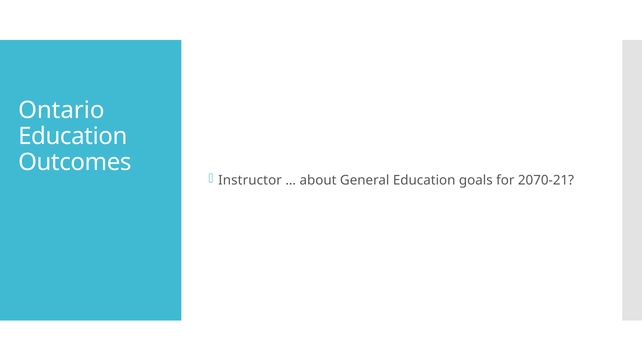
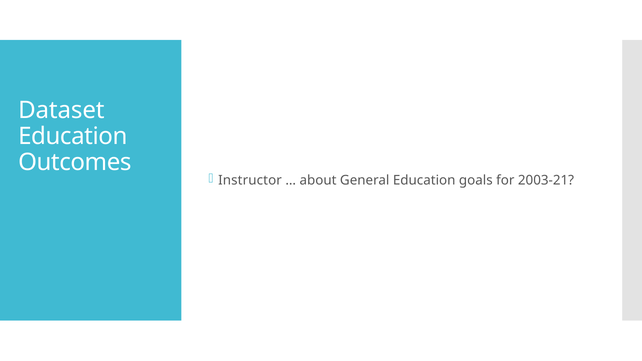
Ontario: Ontario -> Dataset (61, 110)
2070-21: 2070-21 -> 2003-21 (546, 180)
